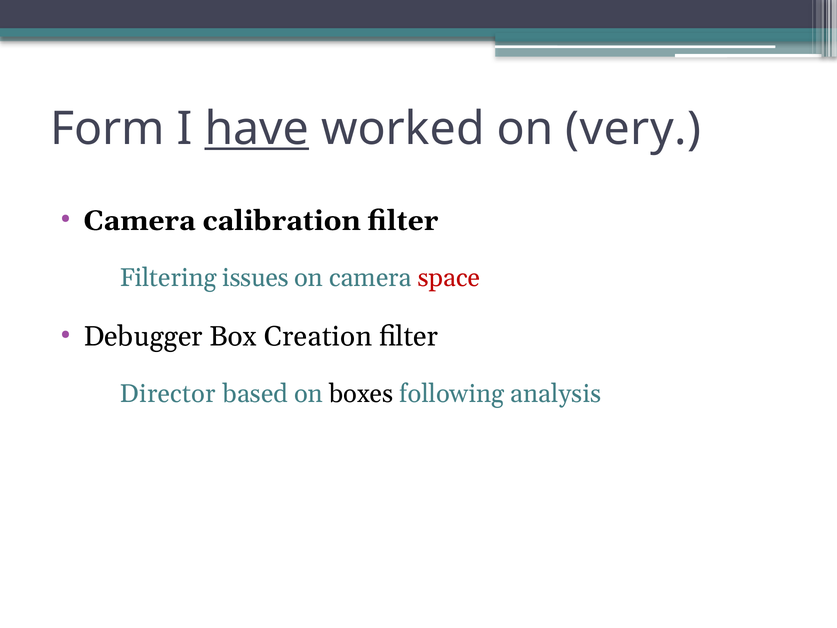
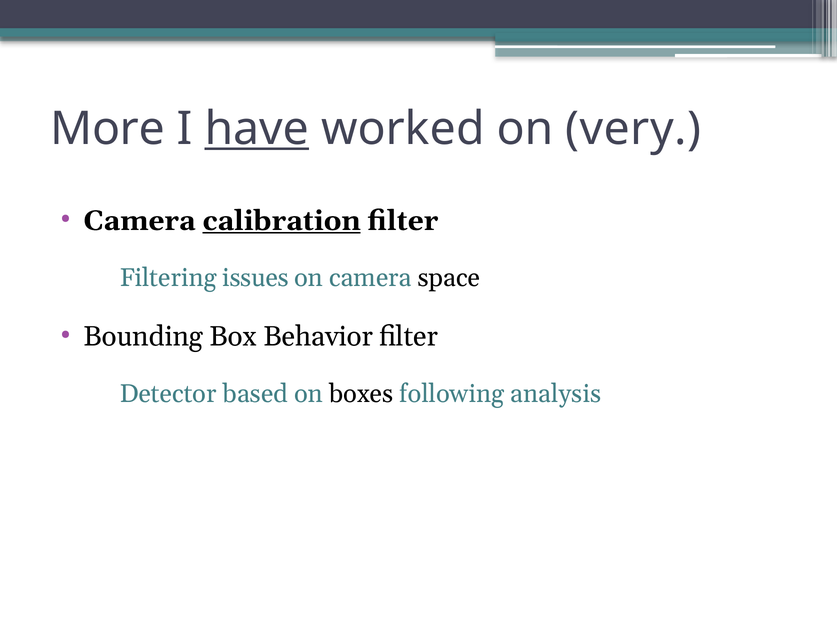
Form: Form -> More (108, 129)
calibration underline: none -> present (282, 221)
space colour: red -> black (449, 277)
Debugger: Debugger -> Bounding (143, 337)
Creation: Creation -> Behavior (318, 337)
Director: Director -> Detector (168, 393)
